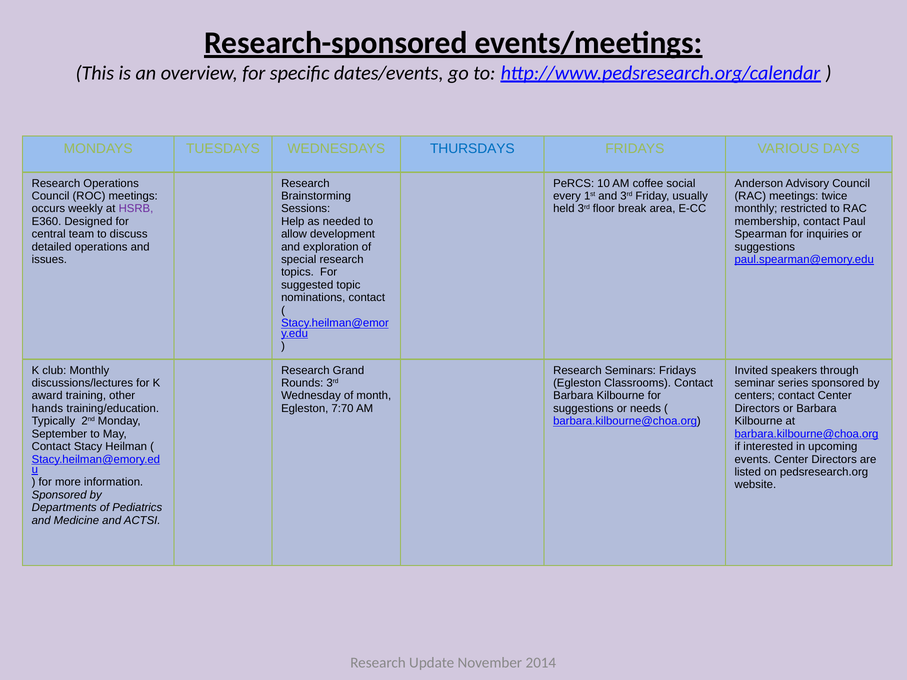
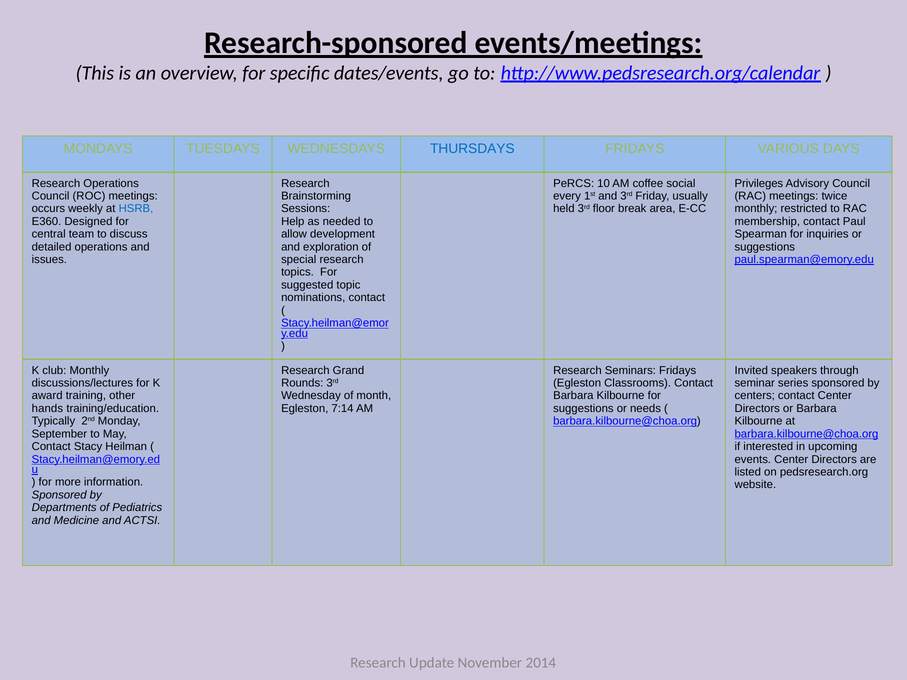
Anderson: Anderson -> Privileges (759, 183)
HSRB colour: purple -> blue (136, 209)
7:70: 7:70 -> 7:14 (342, 409)
